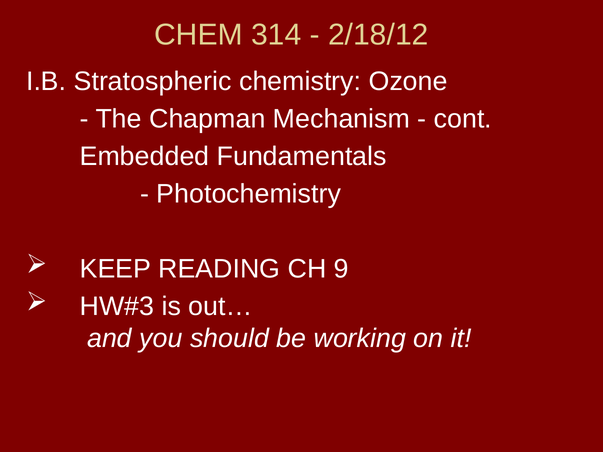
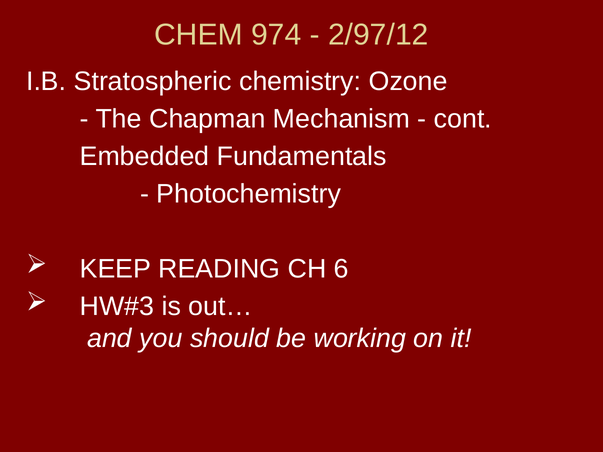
314: 314 -> 974 (276, 35)
2/18/12: 2/18/12 -> 2/97/12 (378, 35)
9: 9 -> 6 (341, 269)
